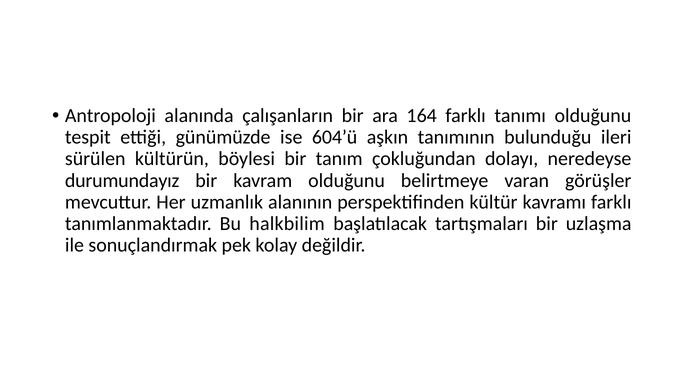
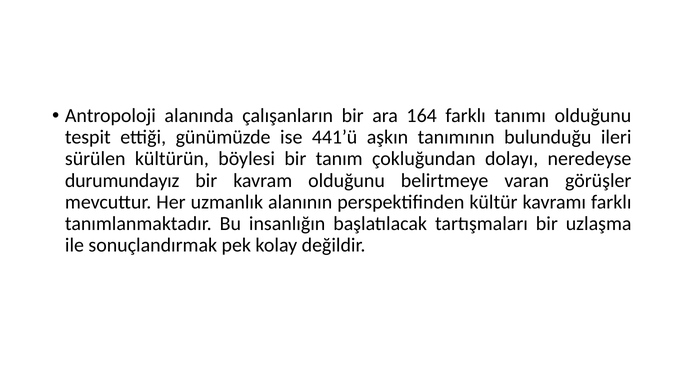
604’ü: 604’ü -> 441’ü (335, 137)
halkbilim: halkbilim -> insanlığın (287, 223)
